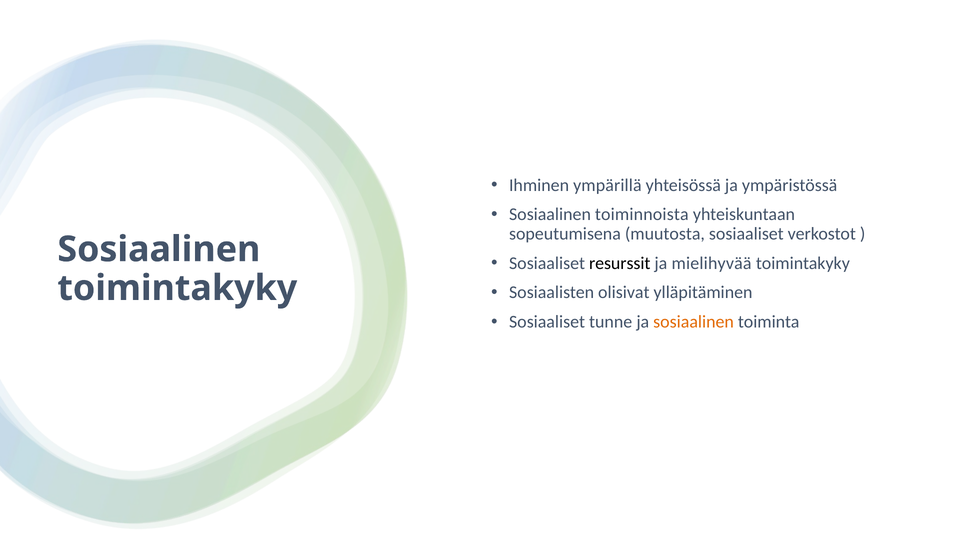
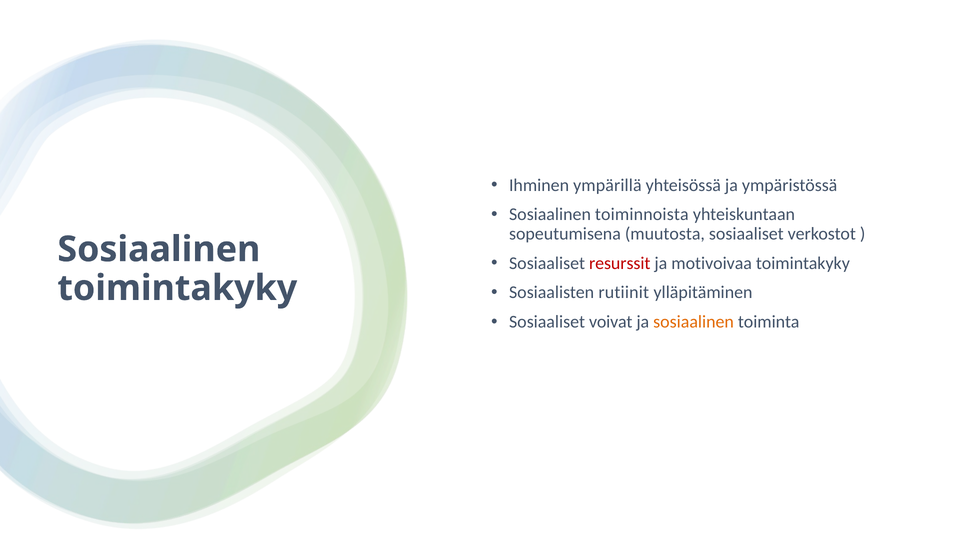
resurssit colour: black -> red (620, 263)
mielihyvää: mielihyvää -> motivoivaa (712, 263)
olisivat: olisivat -> rutiinit (624, 292)
tunne: tunne -> voivat (611, 322)
